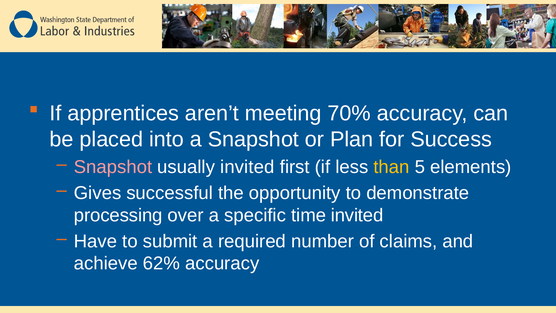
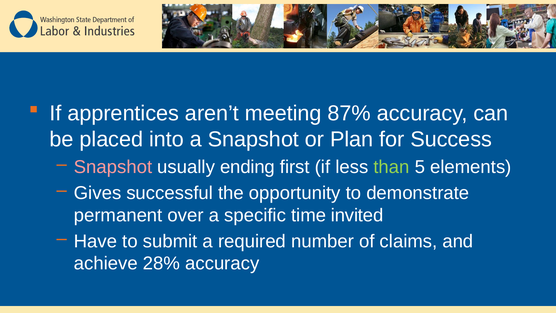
70%: 70% -> 87% (349, 113)
usually invited: invited -> ending (247, 167)
than colour: yellow -> light green (391, 167)
processing: processing -> permanent (118, 215)
62%: 62% -> 28% (161, 263)
